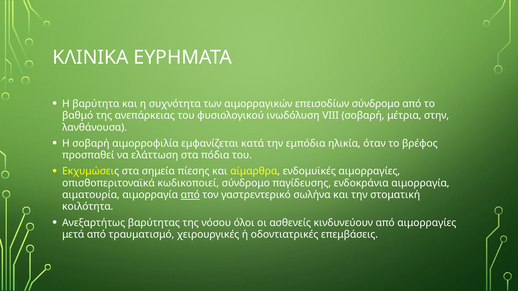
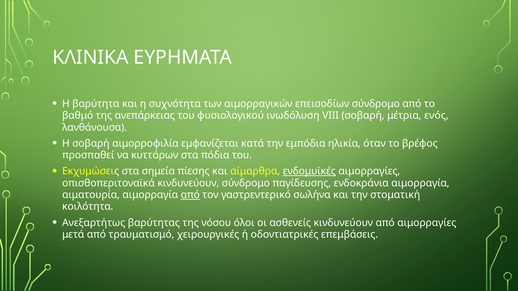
στην: στην -> ενός (436, 116)
ελάττωση: ελάττωση -> κυττάρων (155, 155)
ενδομυϊκές underline: none -> present (309, 171)
οπισθοπεριτοναϊκά κωδικοποιεί: κωδικοποιεί -> κινδυνεύουν (188, 183)
